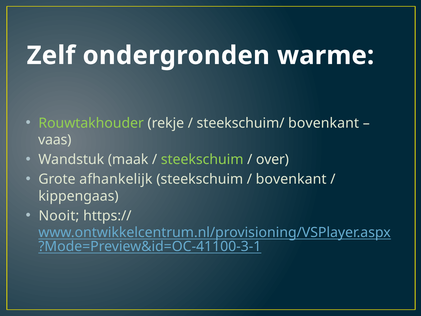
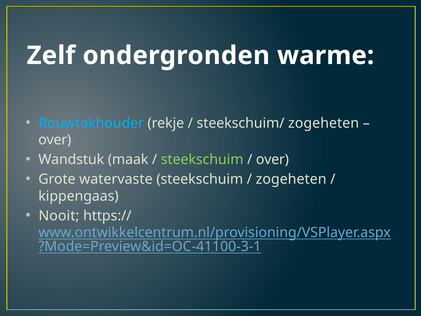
Rouwtakhouder colour: light green -> light blue (91, 123)
steekschuim/ bovenkant: bovenkant -> zogeheten (324, 123)
vaas: vaas -> over (55, 140)
afhankelijk: afhankelijk -> watervaste (116, 179)
bovenkant: bovenkant -> zogeheten (291, 179)
